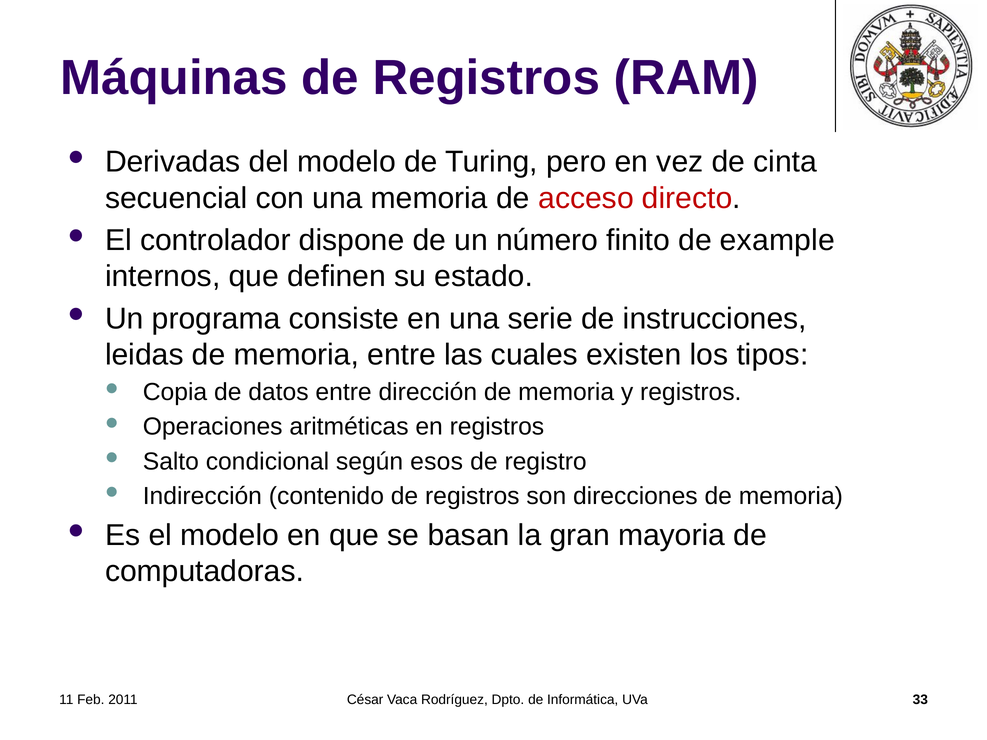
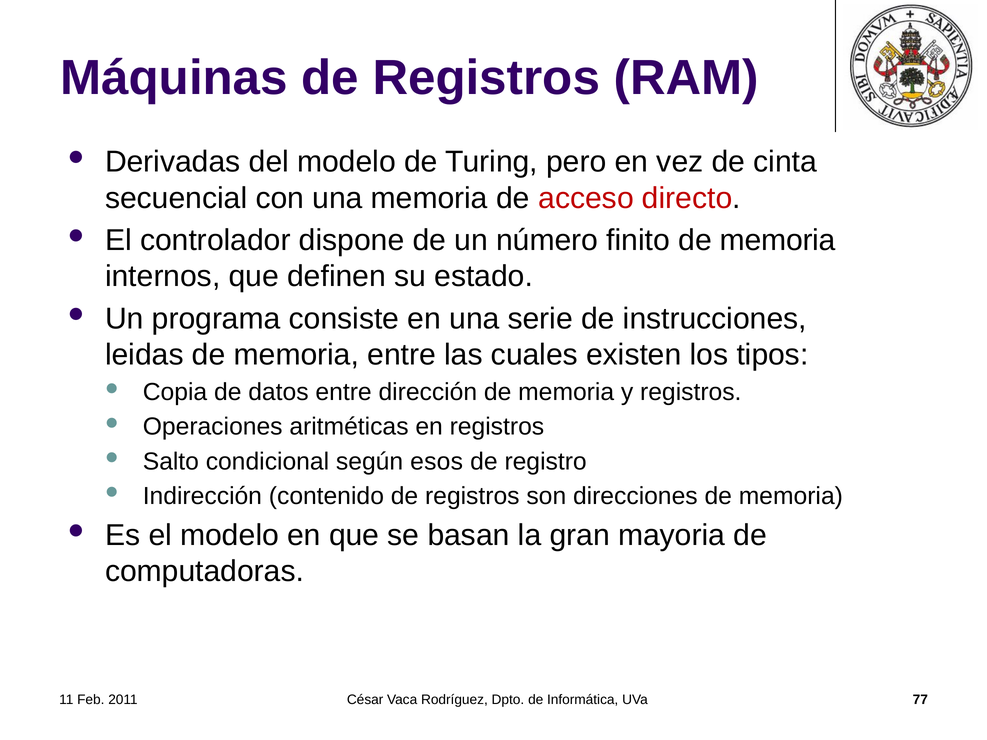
finito de example: example -> memoria (778, 240)
33: 33 -> 77 (920, 700)
